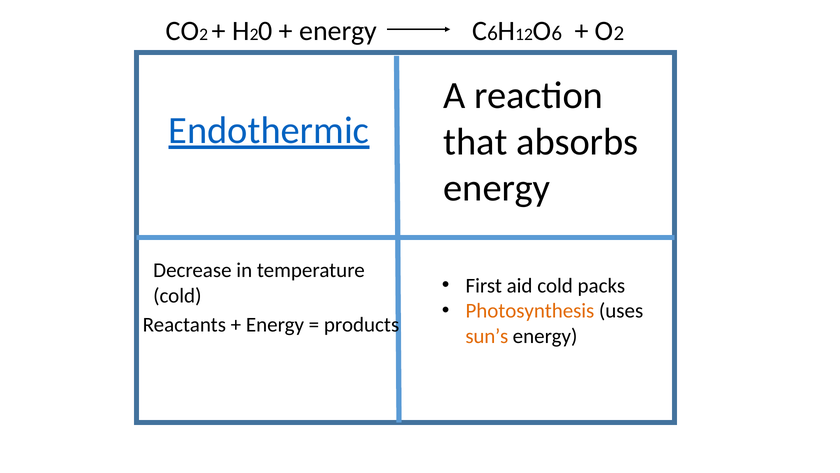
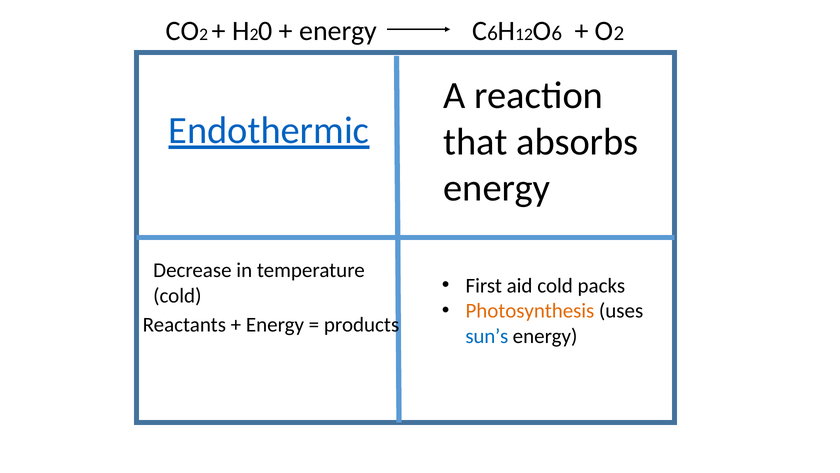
sun’s colour: orange -> blue (487, 336)
